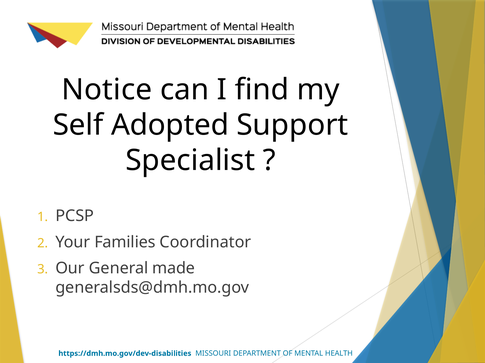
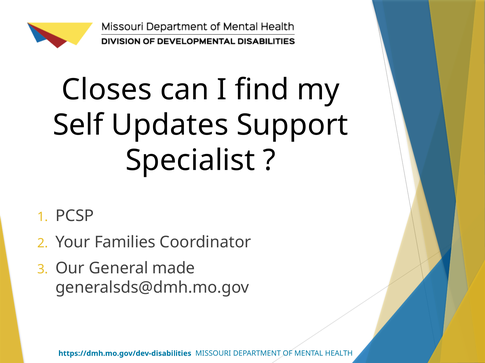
Notice: Notice -> Closes (107, 90)
Adopted: Adopted -> Updates (170, 125)
